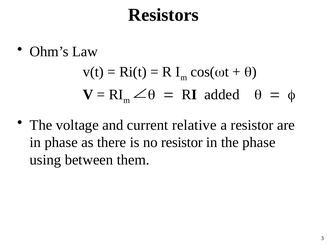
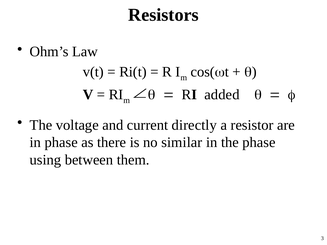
relative: relative -> directly (194, 125)
no resistor: resistor -> similar (182, 143)
